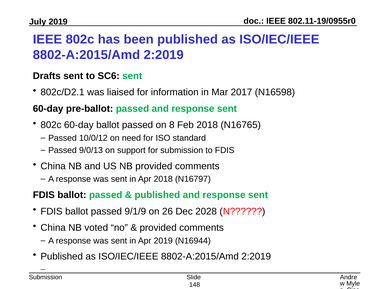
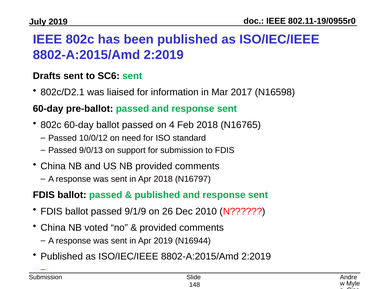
8: 8 -> 4 (172, 125)
2028: 2028 -> 2010 (206, 212)
